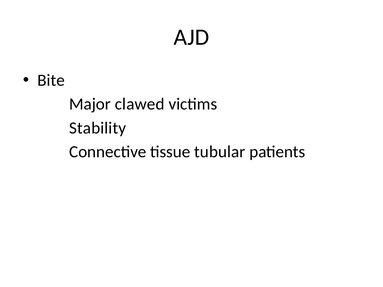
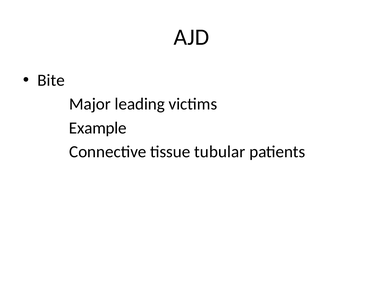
clawed: clawed -> leading (140, 104)
Stability: Stability -> Example (98, 128)
